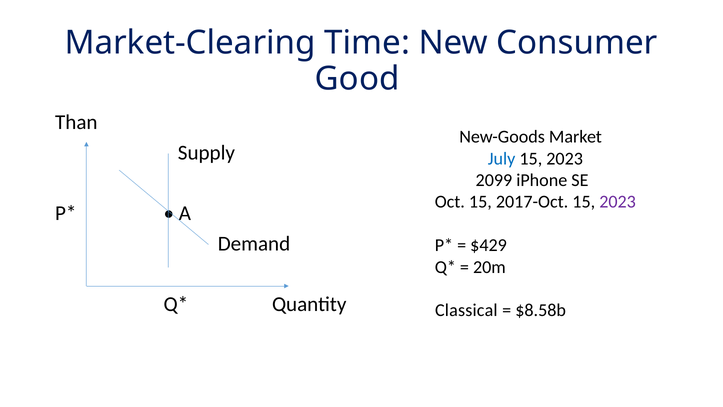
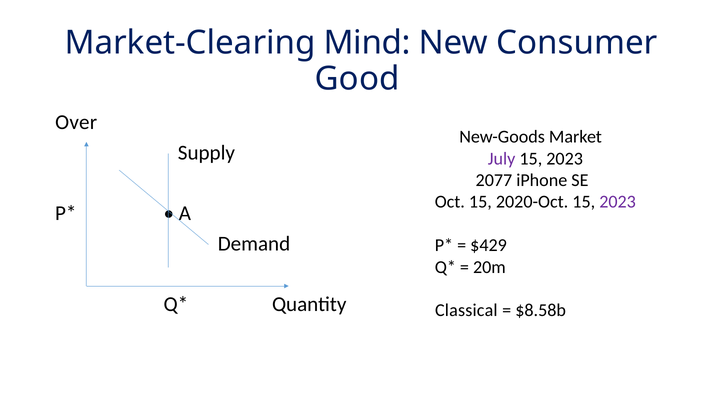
Time: Time -> Mind (367, 43)
Than: Than -> Over (76, 122)
July colour: blue -> purple (502, 158)
2099: 2099 -> 2077 (494, 180)
2017-Oct: 2017-Oct -> 2020-Oct (532, 202)
